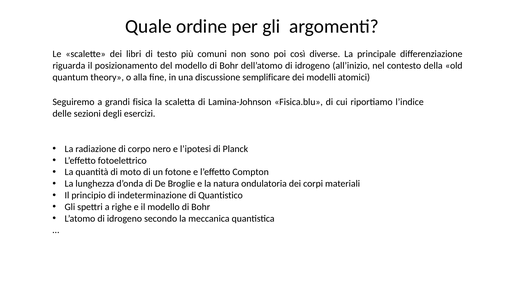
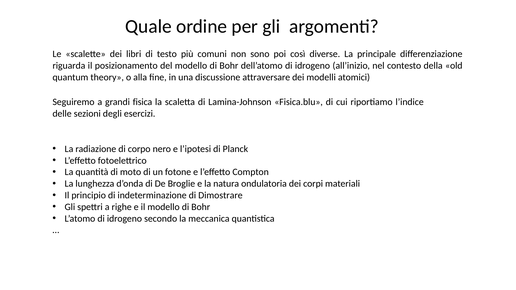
semplificare: semplificare -> attraversare (266, 77)
Quantistico: Quantistico -> Dimostrare (220, 196)
